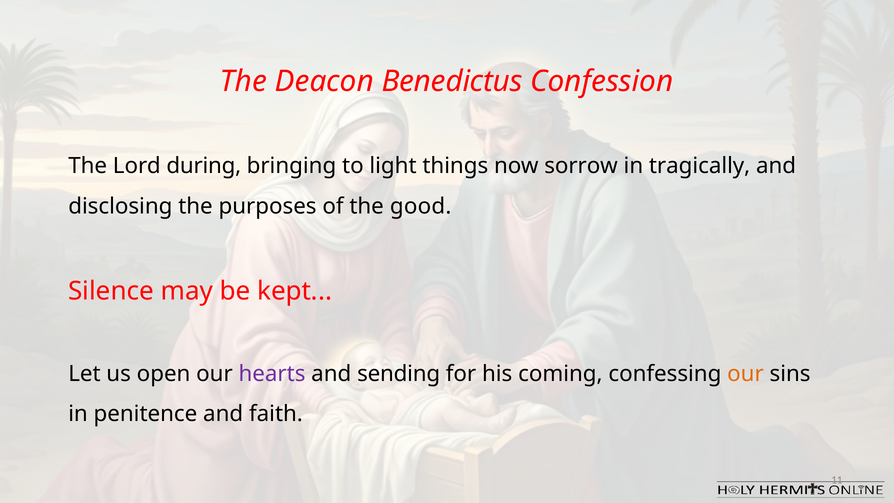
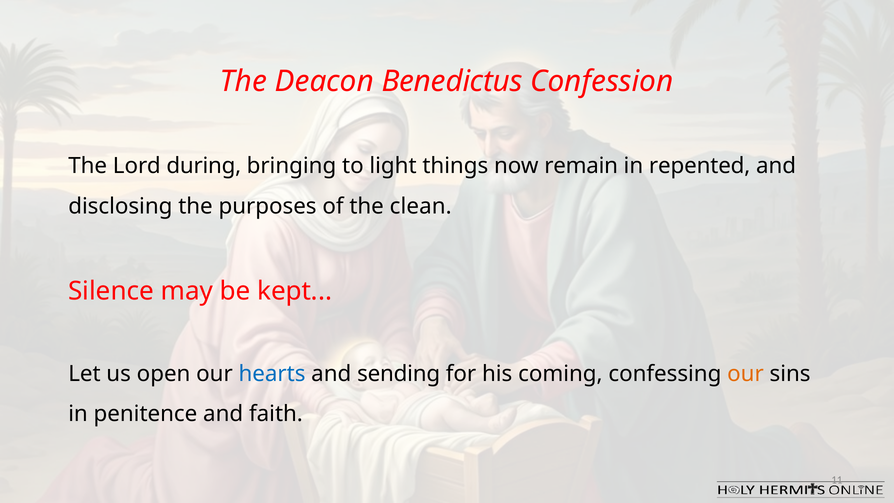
sorrow: sorrow -> remain (581, 166)
tragically: tragically -> repented (700, 166)
good: good -> clean (421, 206)
hearts colour: purple -> blue (272, 374)
